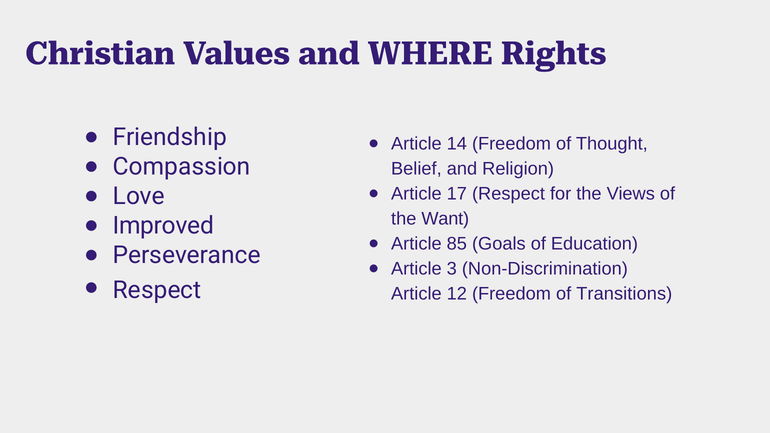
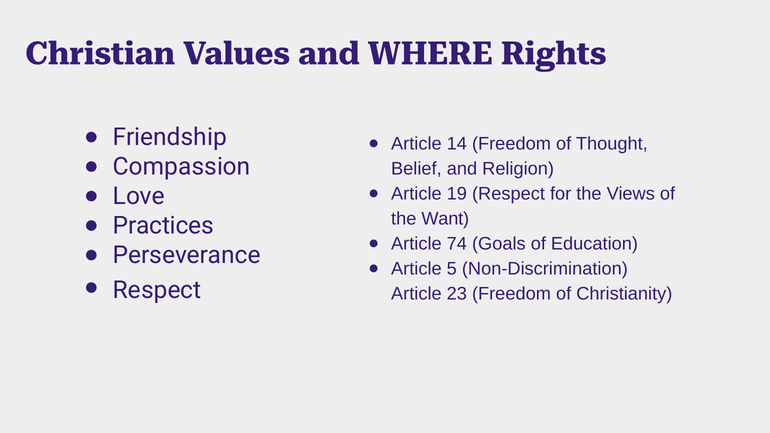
17: 17 -> 19 (457, 194)
Improved: Improved -> Practices (163, 226)
85: 85 -> 74 (457, 244)
3: 3 -> 5 (452, 269)
12: 12 -> 23 (457, 294)
Transitions: Transitions -> Christianity (624, 294)
